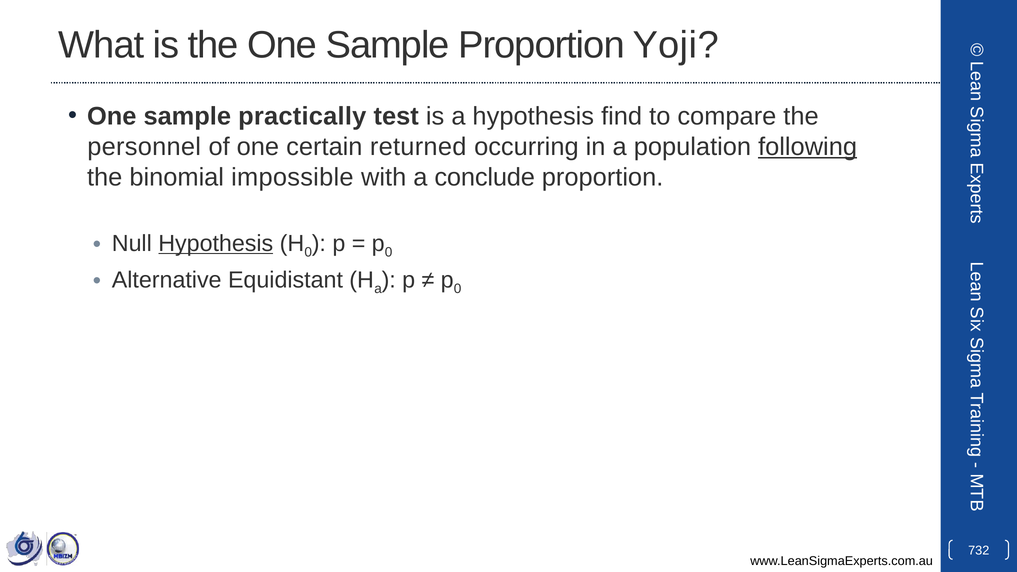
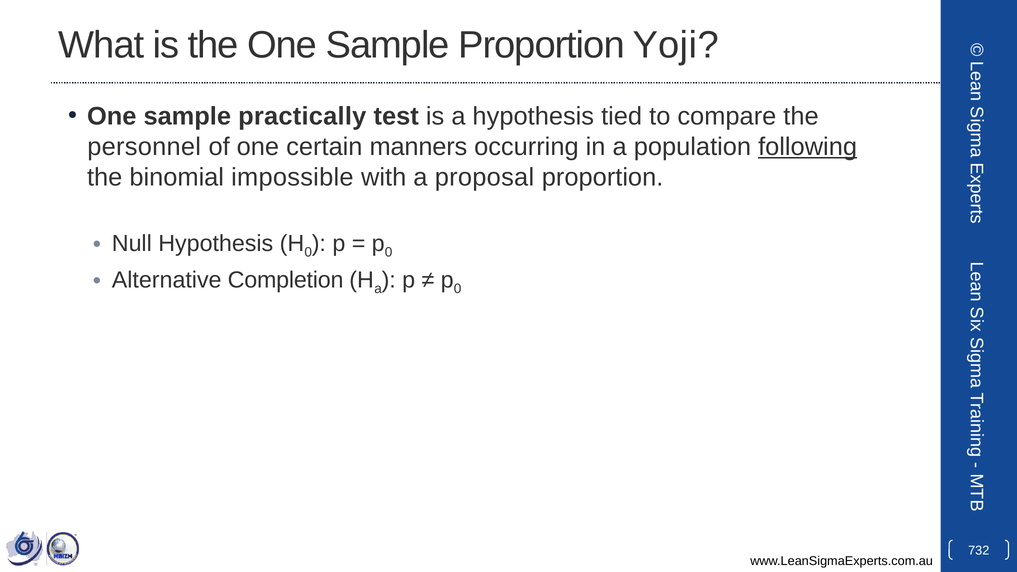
find: find -> tied (622, 116)
returned: returned -> manners (418, 147)
conclude: conclude -> proposal (484, 177)
Hypothesis underline: present -> none (216, 244)
Equidistant: Equidistant -> Completion (286, 280)
